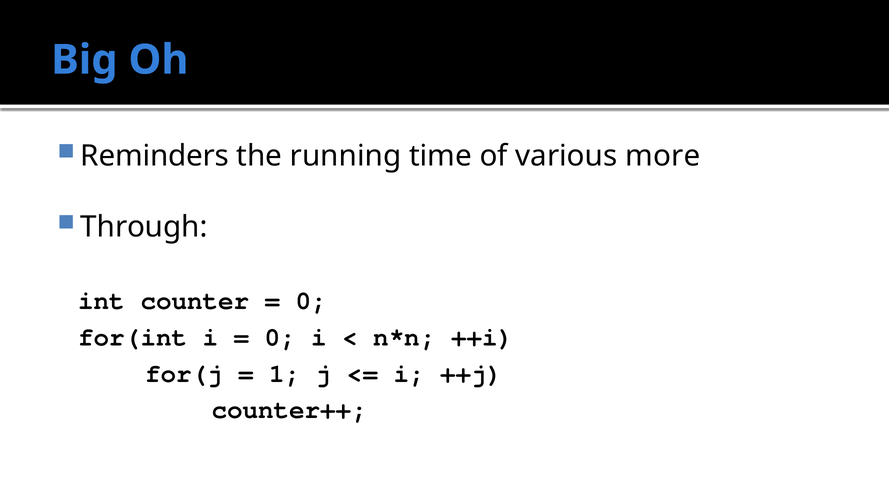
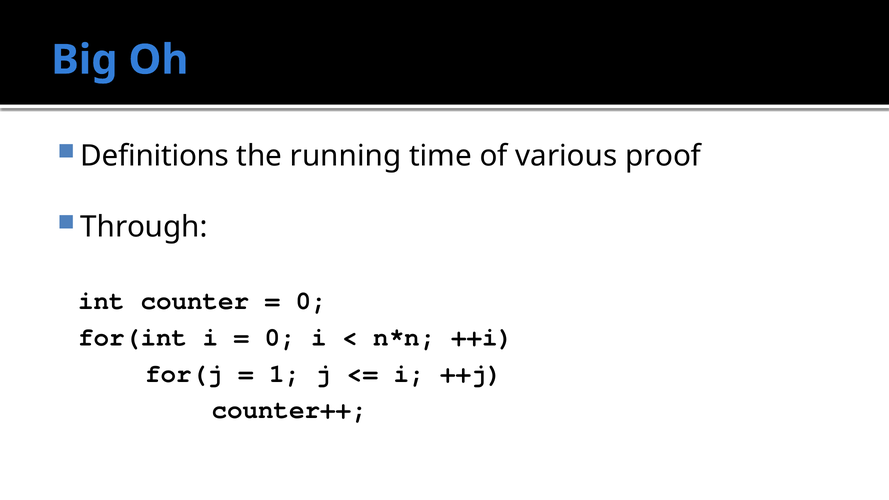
Reminders: Reminders -> Definitions (155, 156)
more: more -> proof (663, 156)
